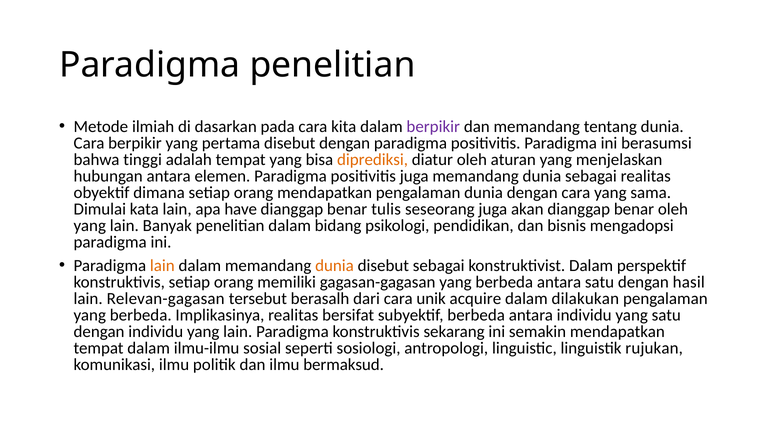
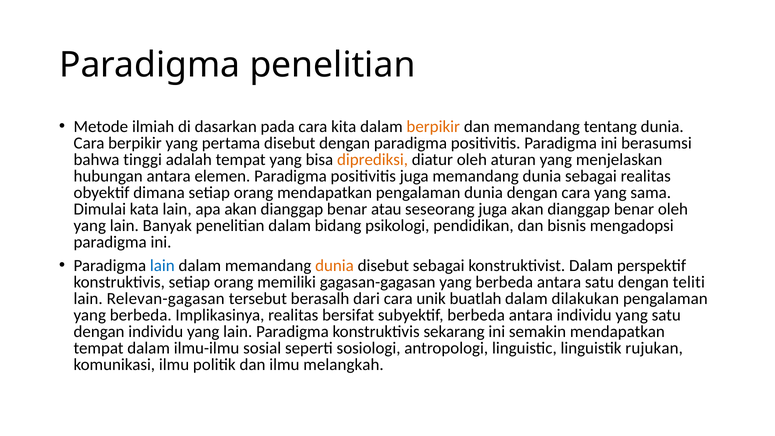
berpikir colour: purple -> orange (433, 127)
apa have: have -> akan (241, 209)
tulis: tulis -> atau (386, 209)
lain colour: orange -> blue (162, 266)
hasil: hasil -> teliti (689, 282)
acquire: acquire -> buatlah (476, 299)
bermaksud: bermaksud -> melangkah (344, 364)
